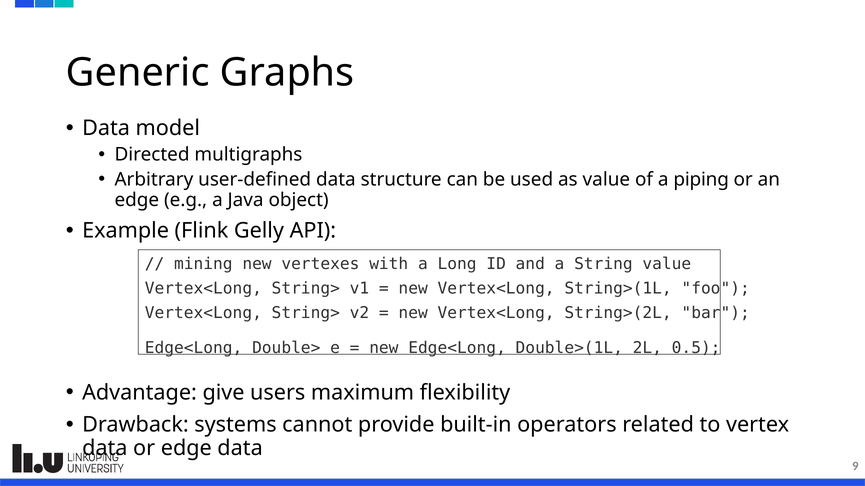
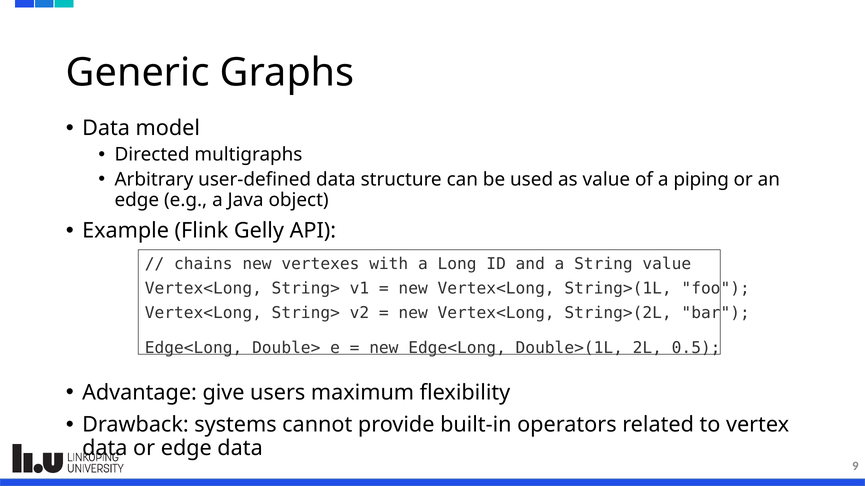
mining: mining -> chains (203, 264)
